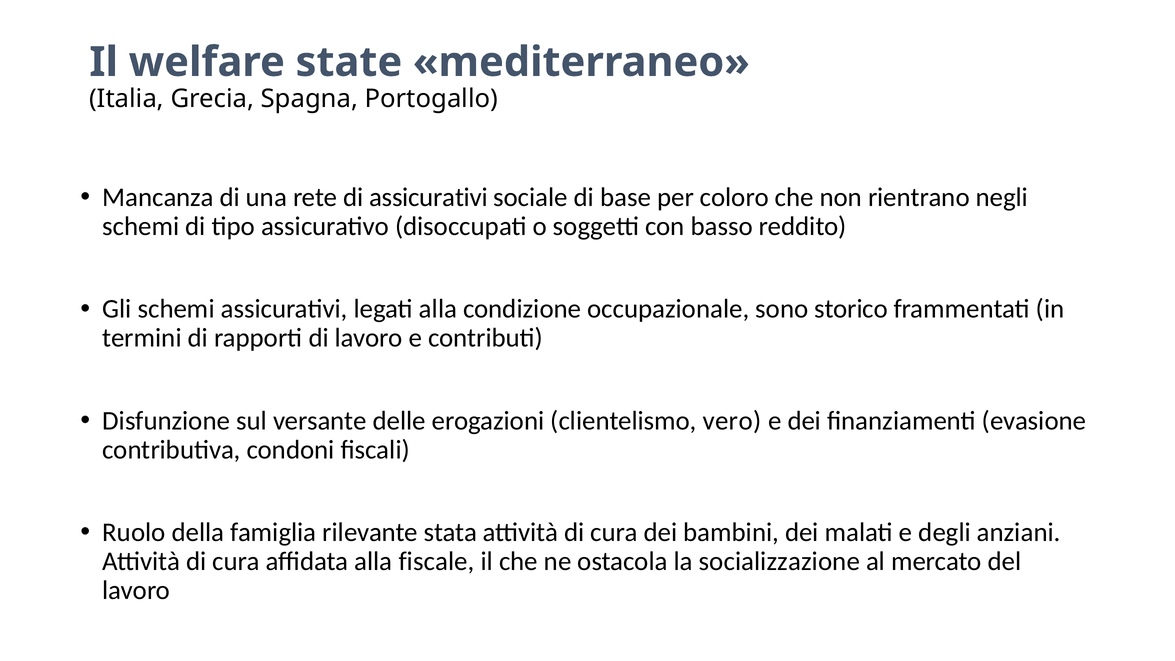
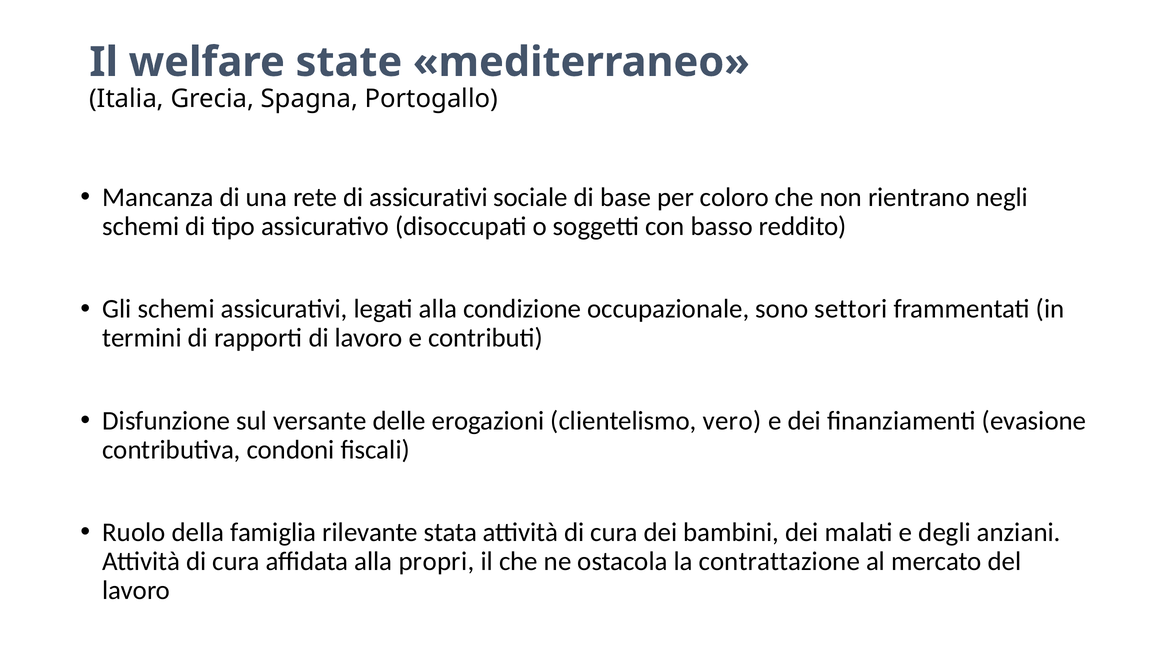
storico: storico -> settori (851, 309)
fiscale: fiscale -> propri (436, 561)
socializzazione: socializzazione -> contrattazione (779, 561)
